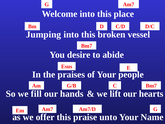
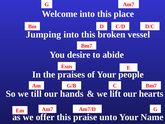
fill: fill -> till (36, 94)
